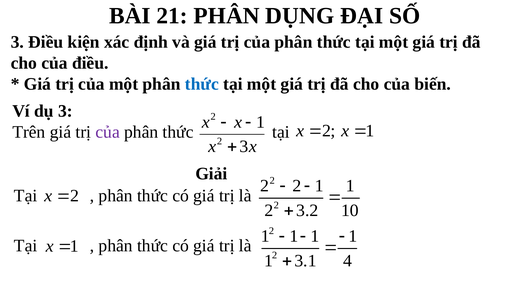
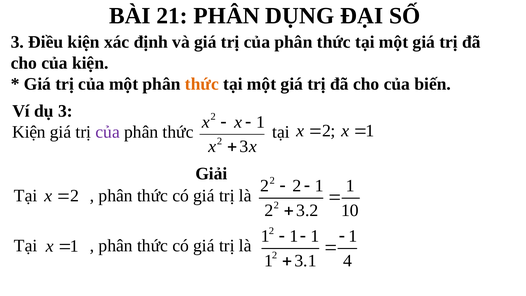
của điều: điều -> kiện (90, 63)
thức colour: blue -> orange (202, 84)
Trên: Trên -> Kiện (29, 132)
